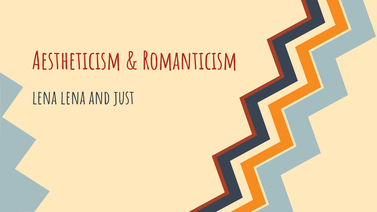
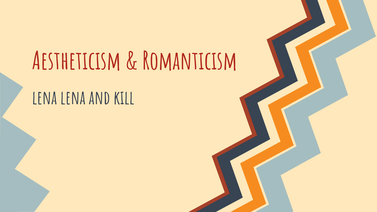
just: just -> kill (124, 98)
